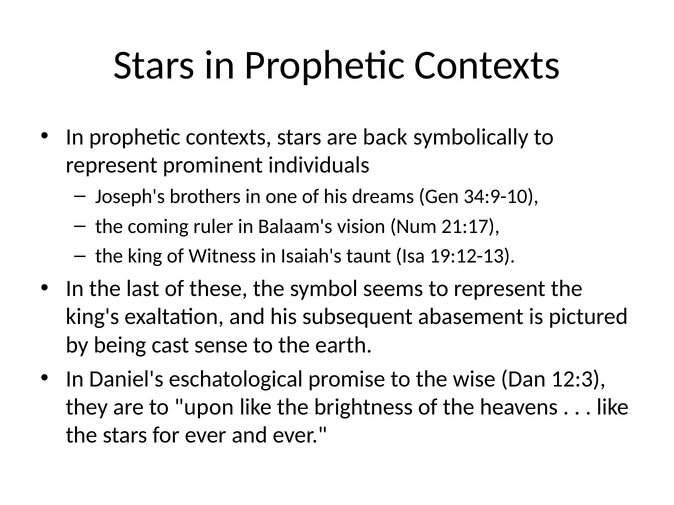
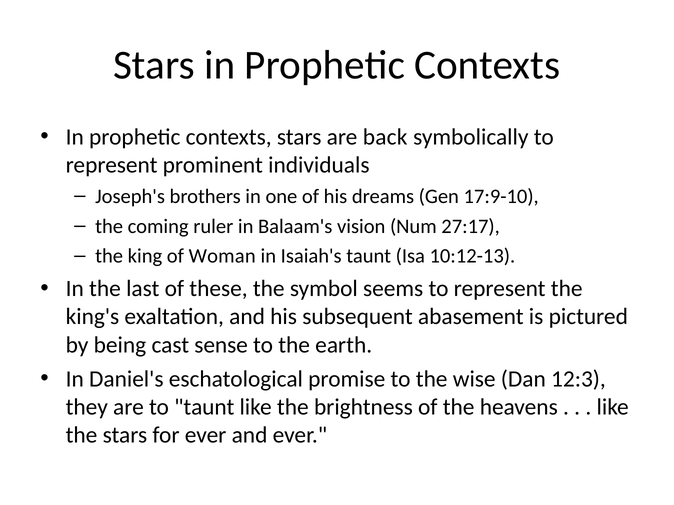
34:9-10: 34:9-10 -> 17:9-10 (501, 197)
21:17: 21:17 -> 27:17 (471, 226)
Witness: Witness -> Woman (222, 256)
19:12-13: 19:12-13 -> 10:12-13 (472, 256)
to upon: upon -> taunt (204, 407)
